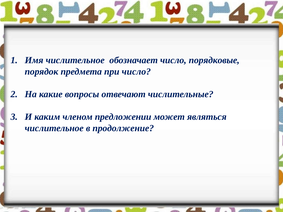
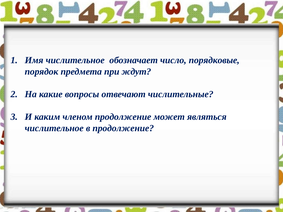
при число: число -> ждут (136, 72)
членом предложении: предложении -> продолжение (123, 117)
